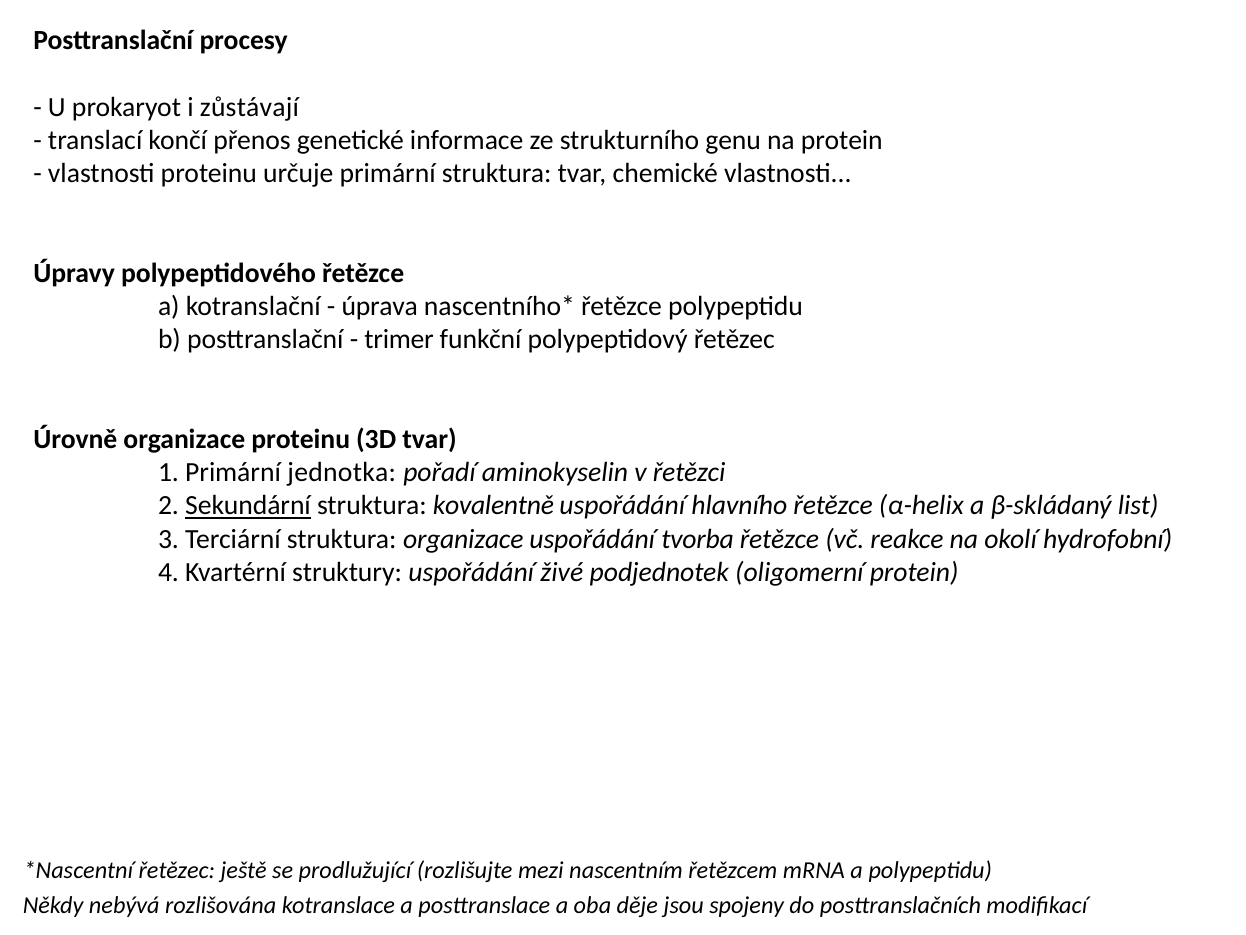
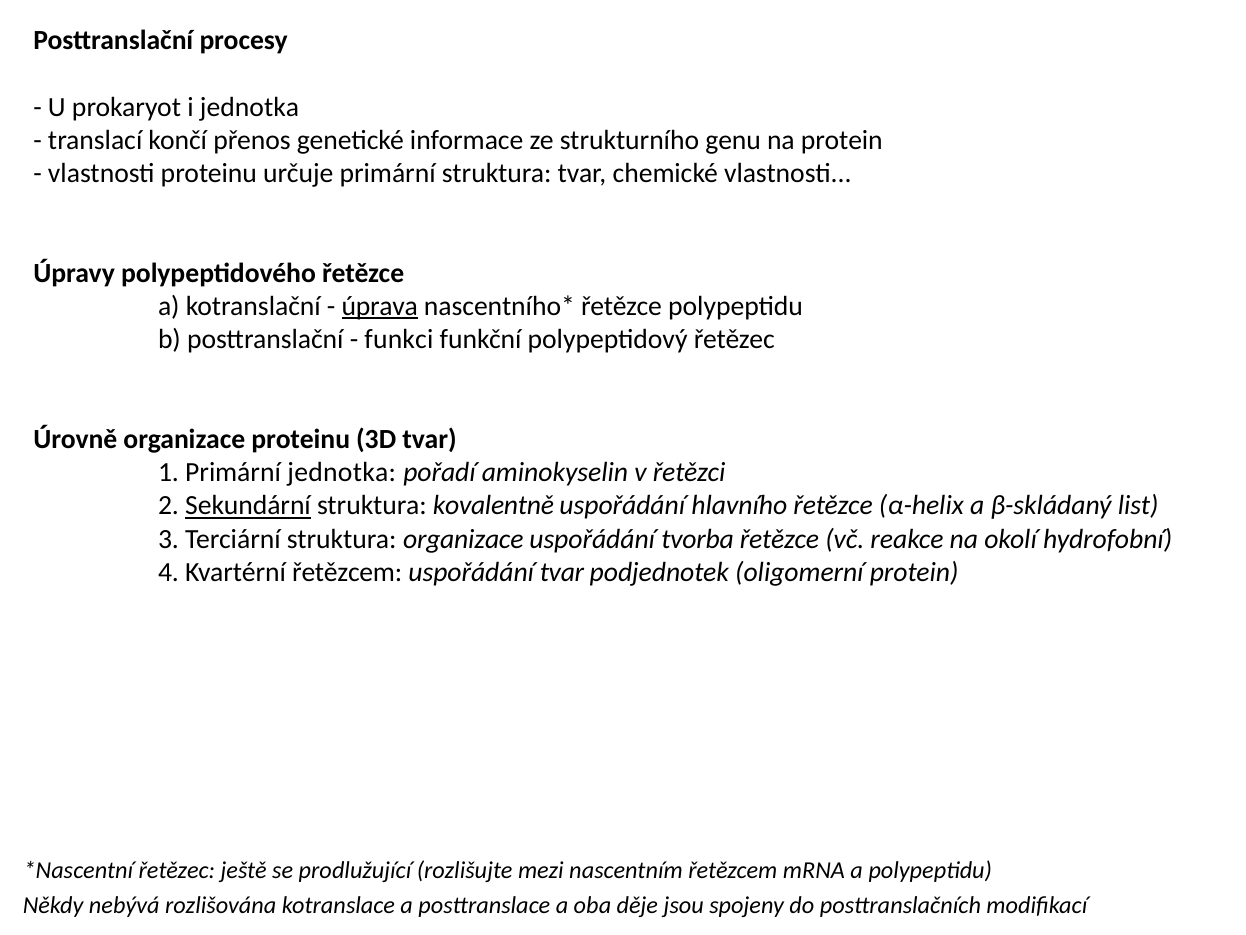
i zůstávají: zůstávají -> jednotka (250, 107)
úprava underline: none -> present (380, 306)
trimer: trimer -> funkci (399, 339)
Kvartérní struktury: struktury -> řetězcem (347, 572)
uspořádání živé: živé -> tvar (562, 572)
